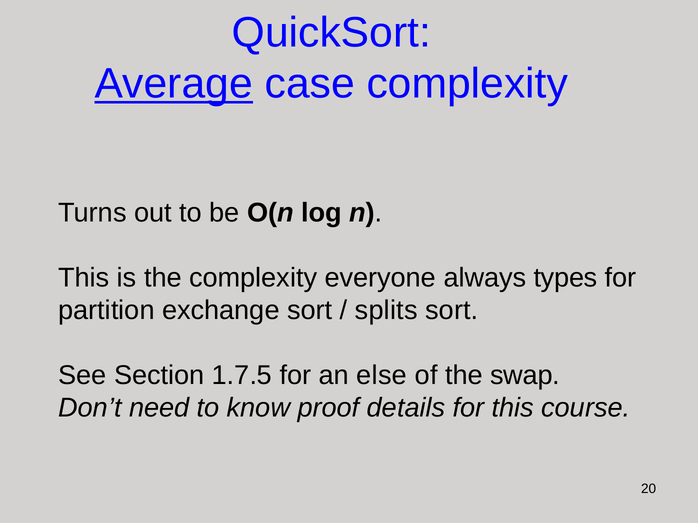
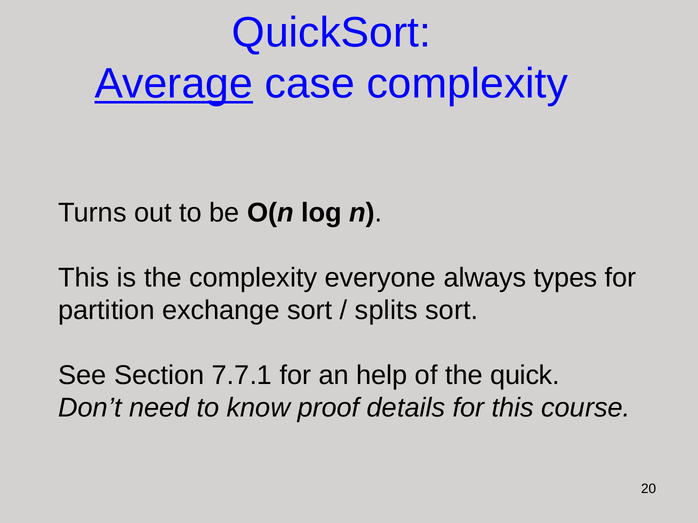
1.7.5: 1.7.5 -> 7.7.1 (242, 376)
else: else -> help (382, 376)
swap: swap -> quick (525, 376)
